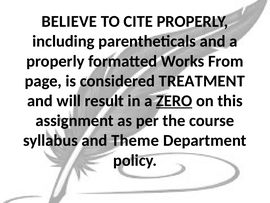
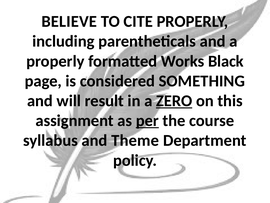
From: From -> Black (226, 61)
TREATMENT: TREATMENT -> SOMETHING (202, 81)
per underline: none -> present (147, 120)
